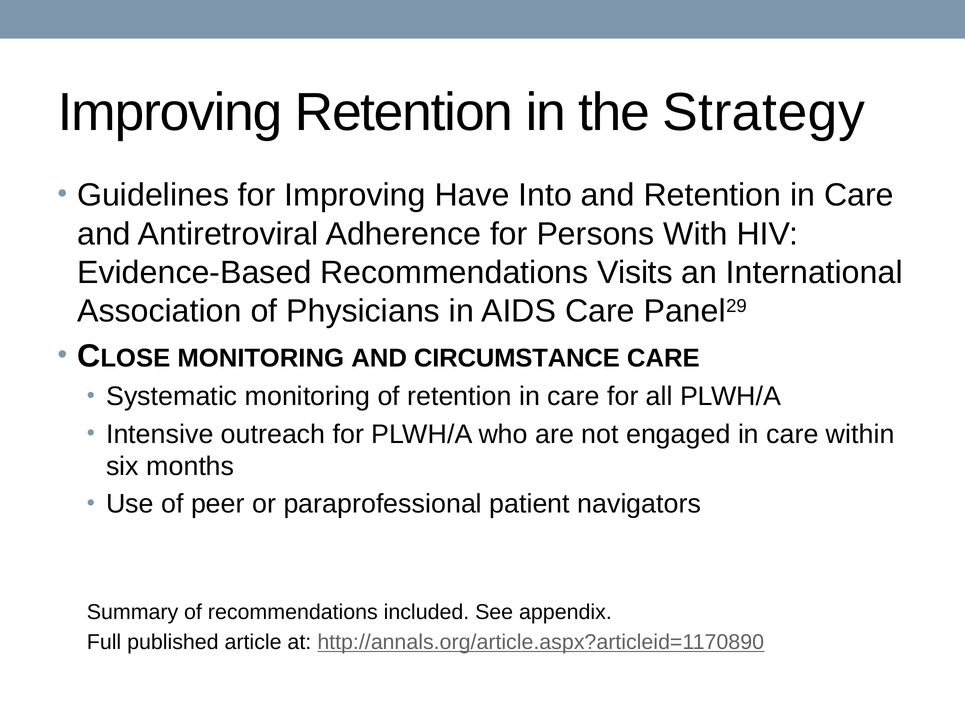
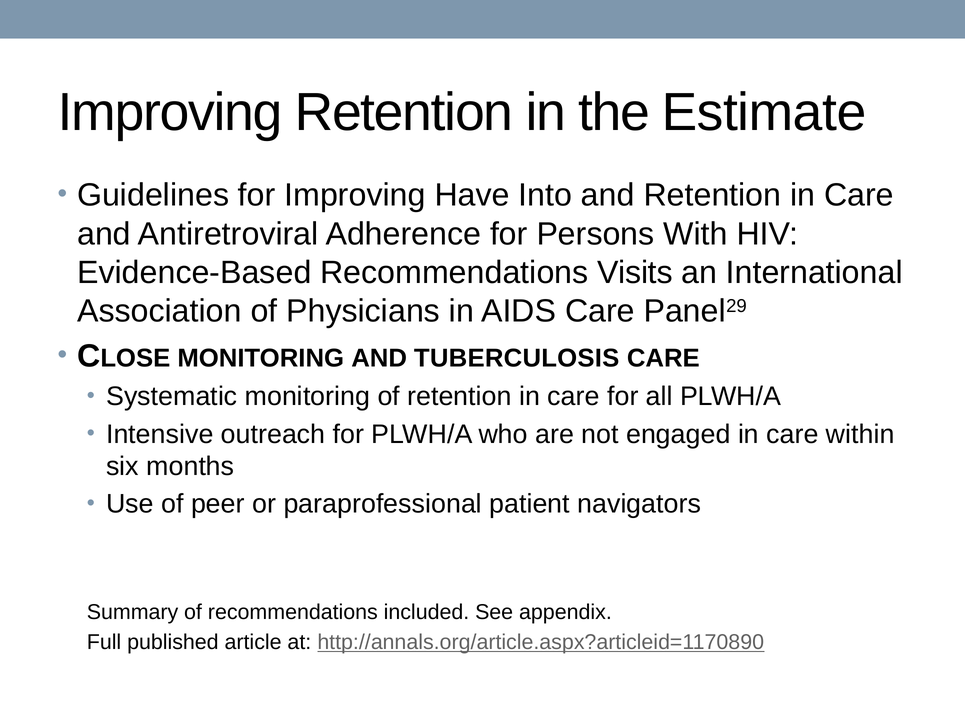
Strategy: Strategy -> Estimate (764, 112)
CIRCUMSTANCE: CIRCUMSTANCE -> TUBERCULOSIS (517, 358)
